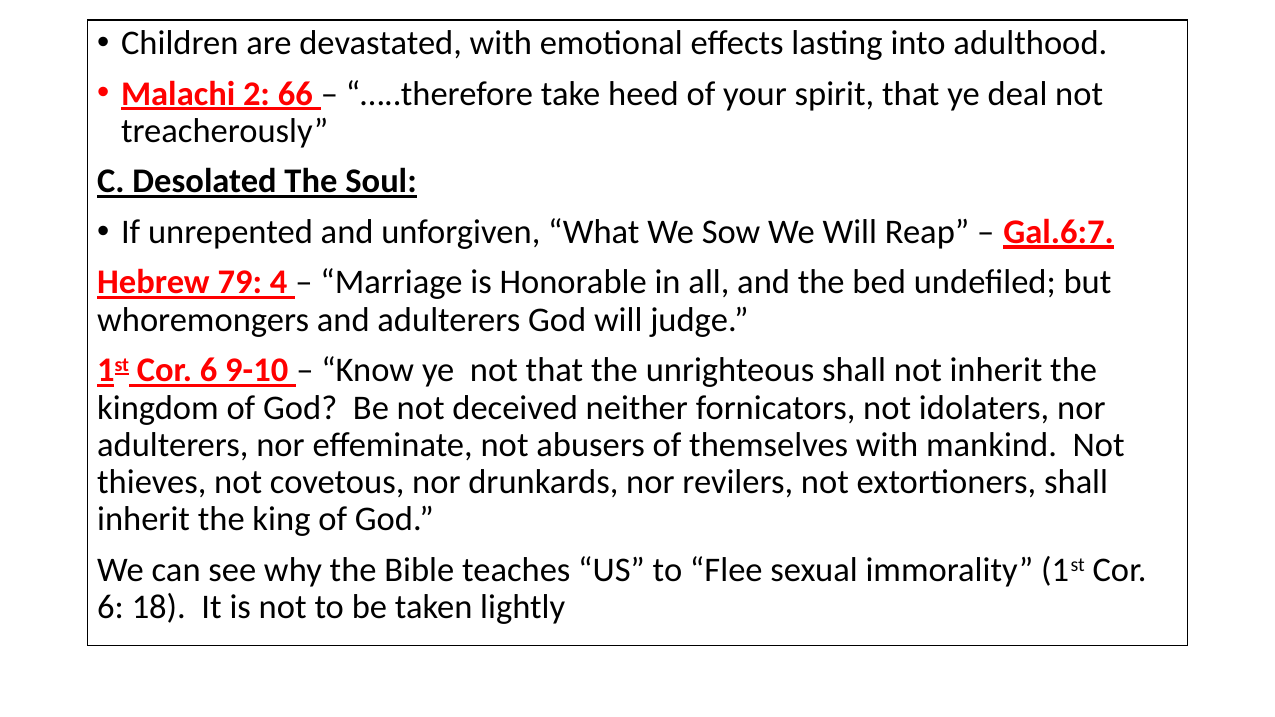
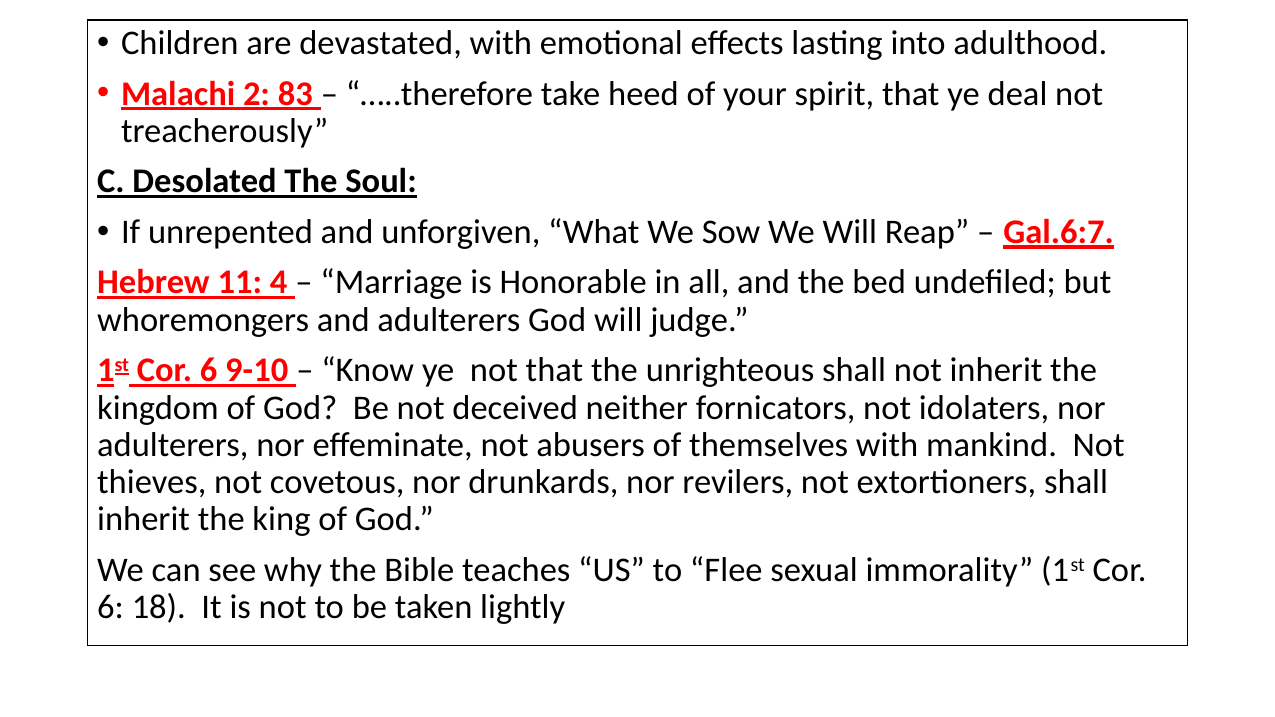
66: 66 -> 83 (295, 94)
79: 79 -> 11 (240, 283)
